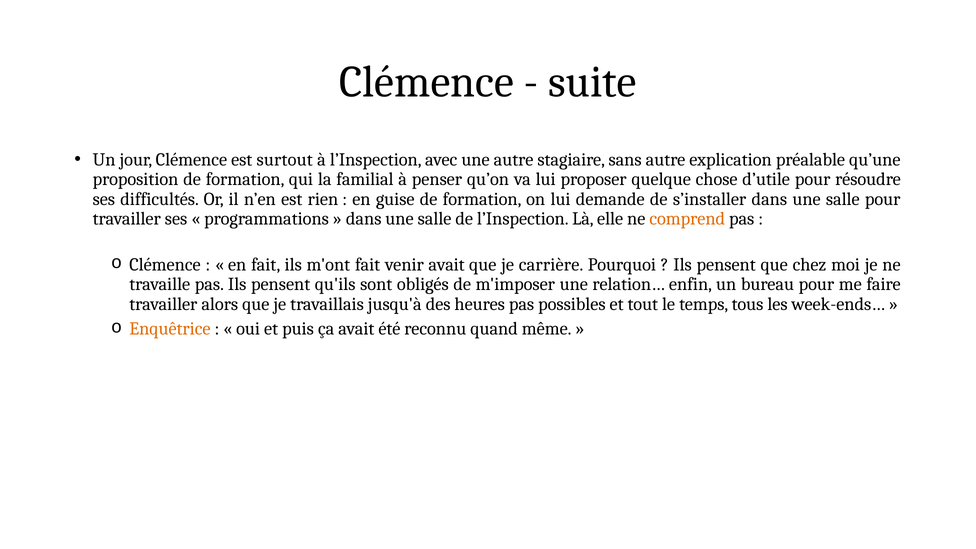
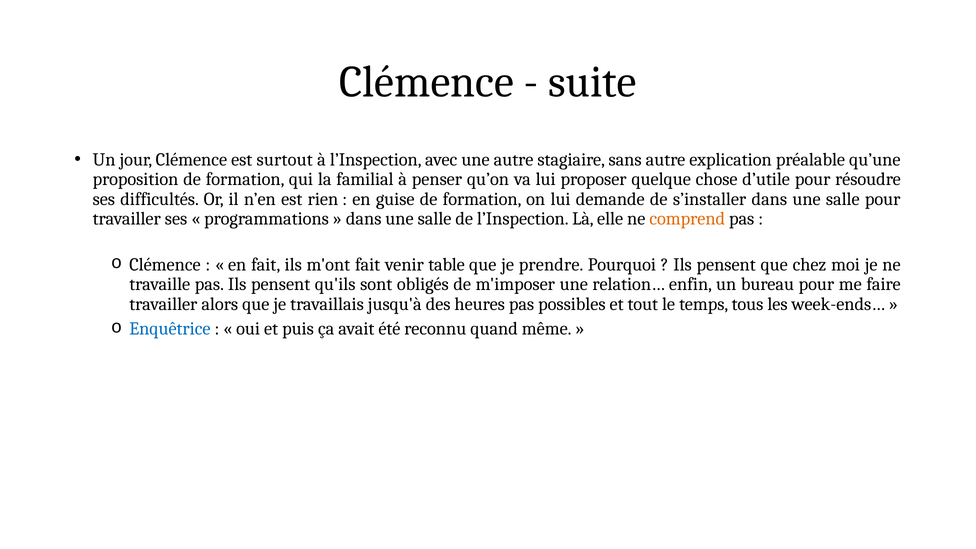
venir avait: avait -> table (447, 264)
carrière: carrière -> prendre (551, 264)
Enquêtrice colour: orange -> blue (170, 329)
